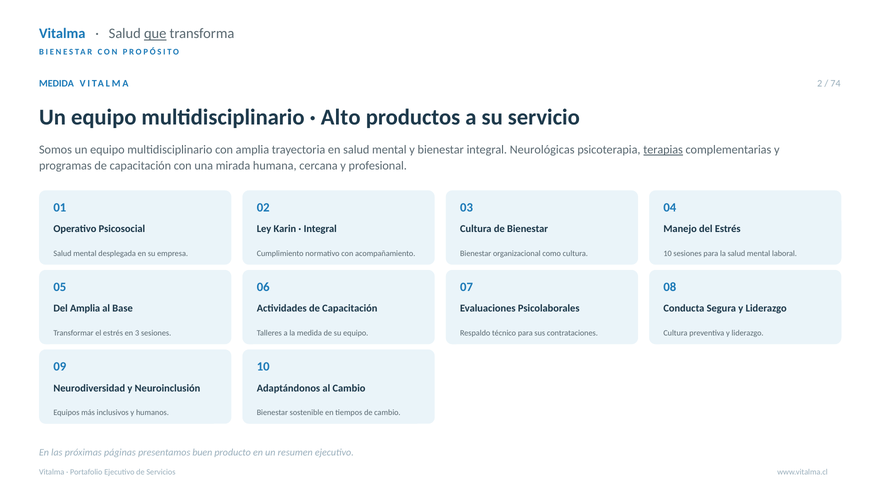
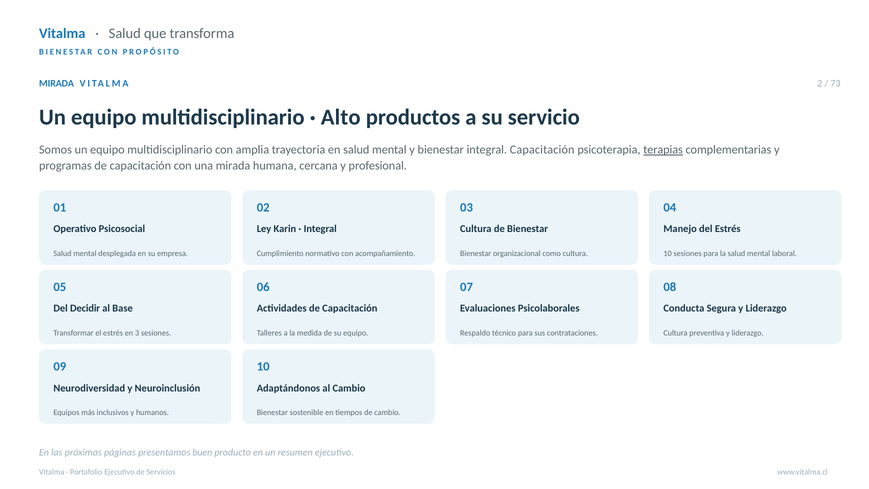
que underline: present -> none (155, 34)
MEDIDA: MEDIDA -> MIRADA (57, 83)
74: 74 -> 73 (836, 83)
integral Neurológicas: Neurológicas -> Capacitación (542, 150)
Del Amplia: Amplia -> Decidir (85, 308)
